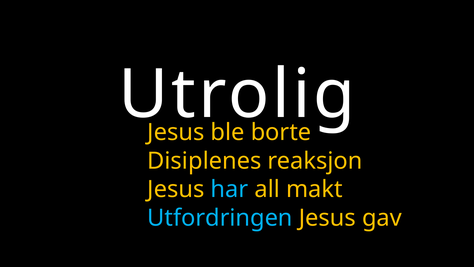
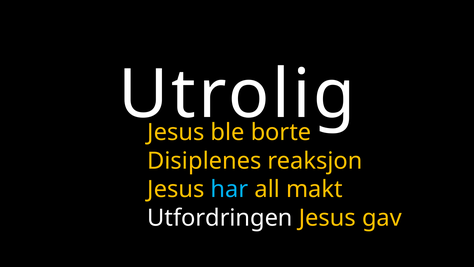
Utfordringen colour: light blue -> white (220, 218)
